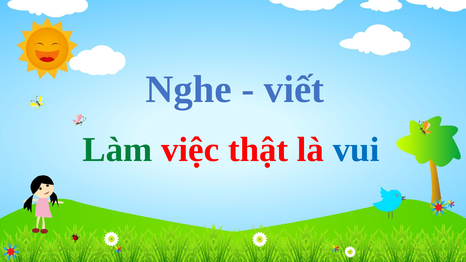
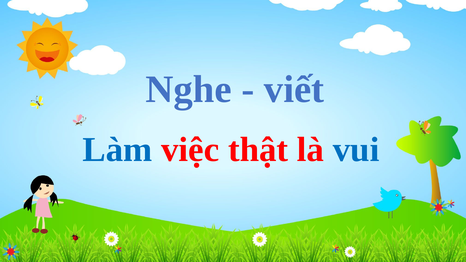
Làm colour: green -> blue (118, 150)
